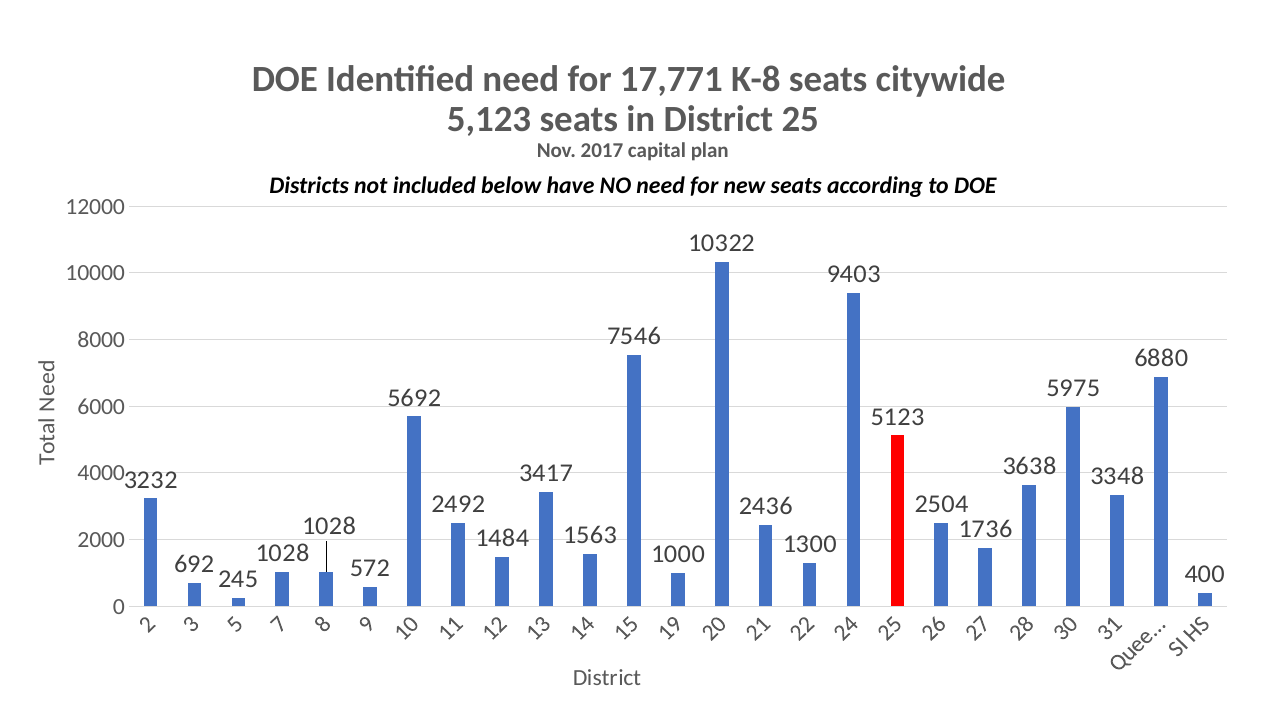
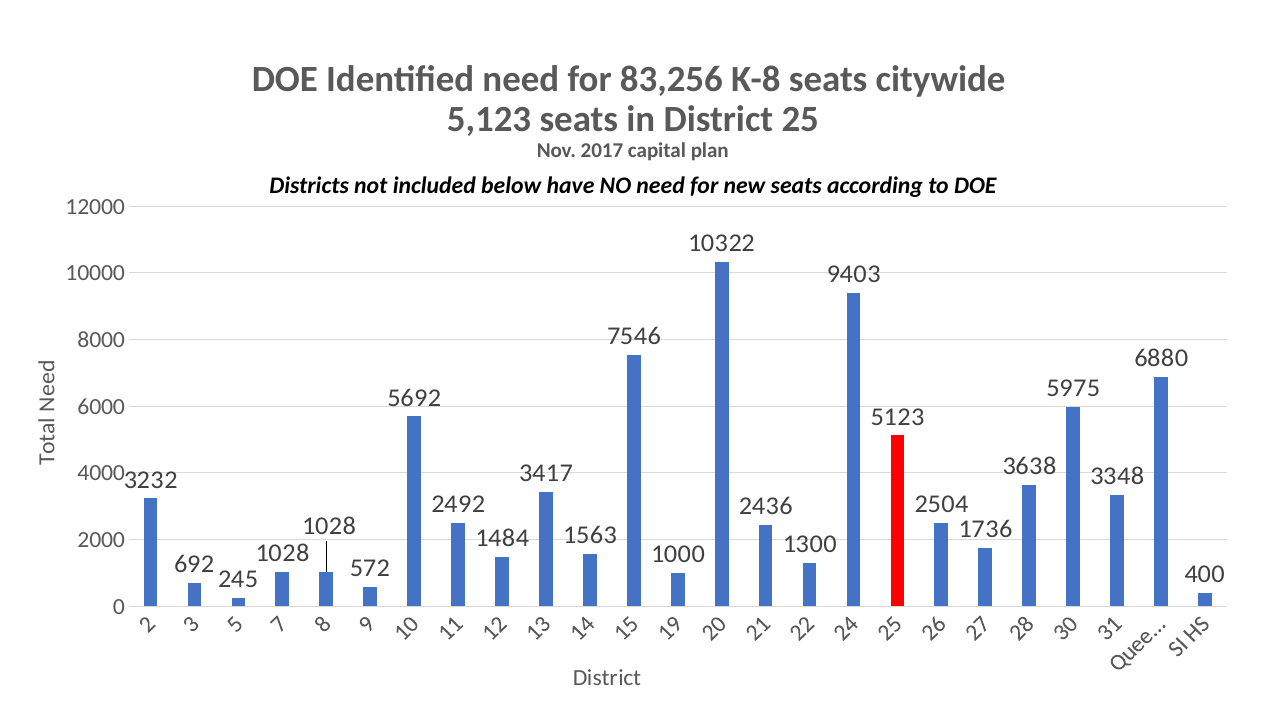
17,771: 17,771 -> 83,256 (671, 79)
